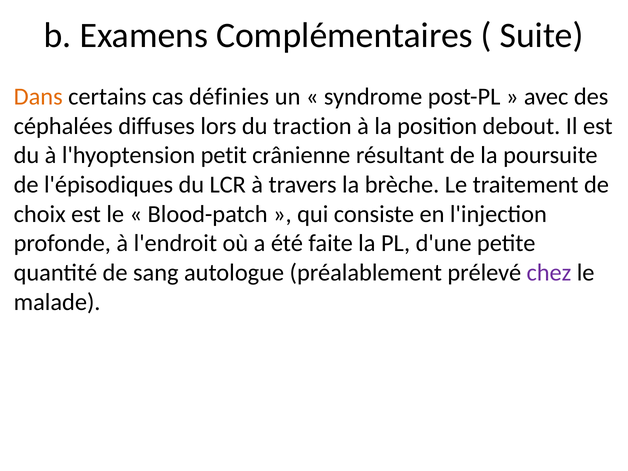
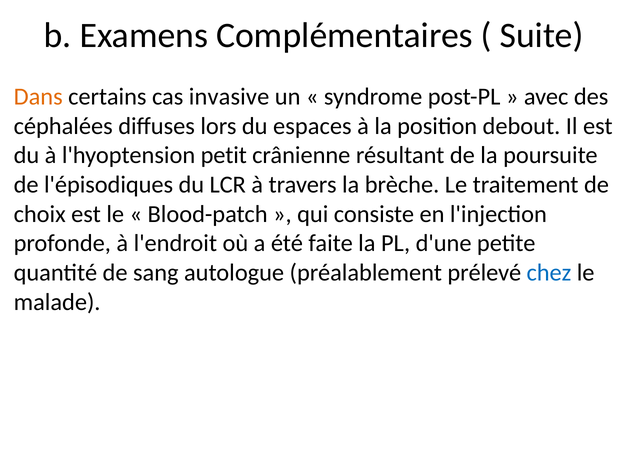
définies: définies -> invasive (229, 97)
traction: traction -> espaces (312, 126)
chez colour: purple -> blue (549, 273)
